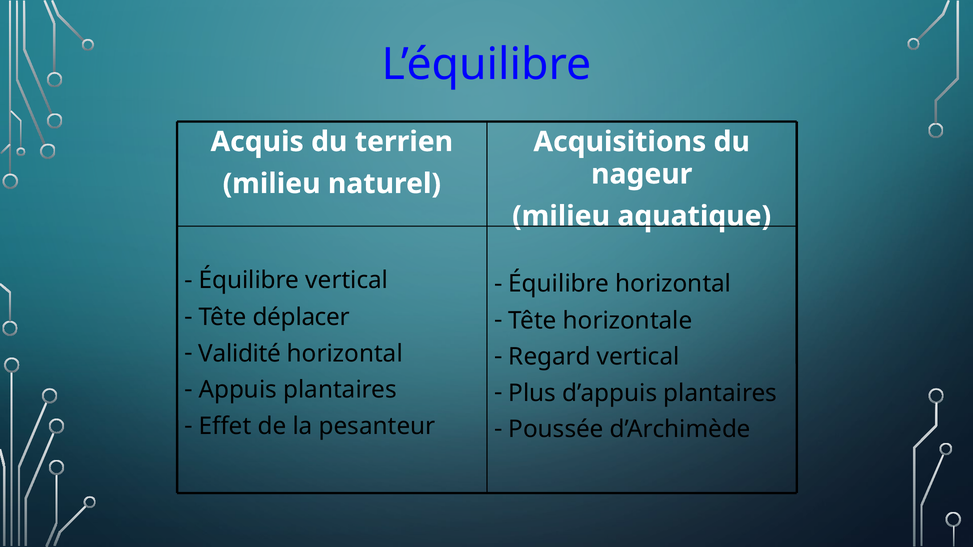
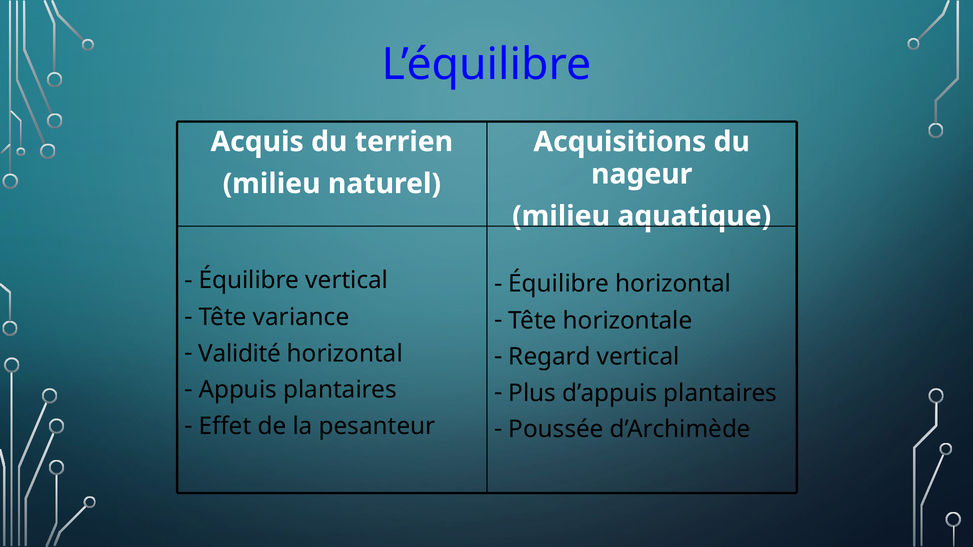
déplacer: déplacer -> variance (301, 317)
